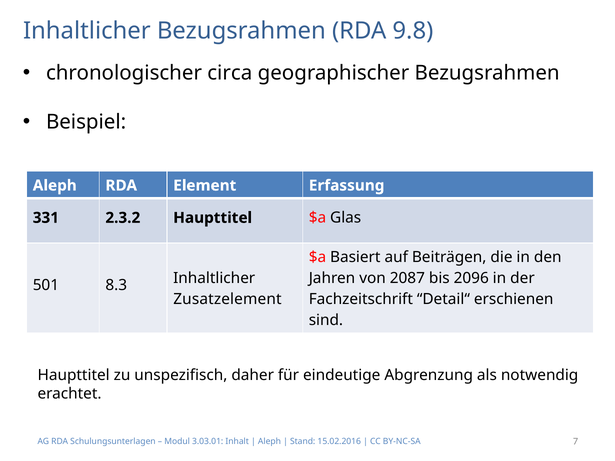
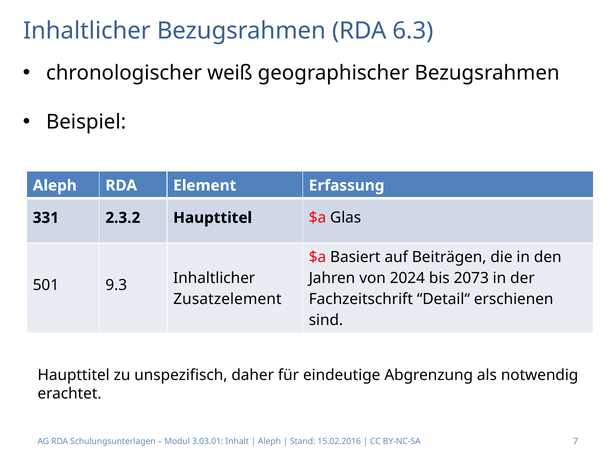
9.8: 9.8 -> 6.3 (413, 31)
circa: circa -> weiß (230, 73)
2087: 2087 -> 2024 (407, 278)
2096: 2096 -> 2073 (471, 278)
8.3: 8.3 -> 9.3 (116, 285)
